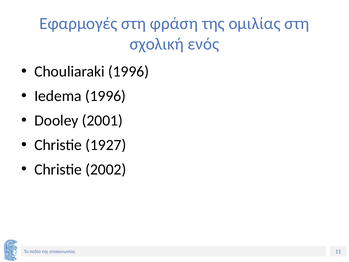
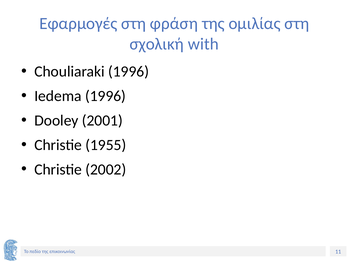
ενός: ενός -> with (203, 44)
1927: 1927 -> 1955 (106, 145)
